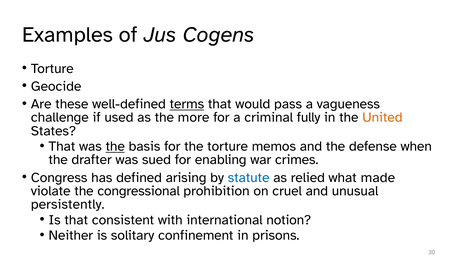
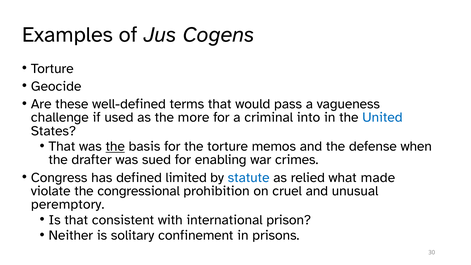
terms underline: present -> none (187, 104)
fully: fully -> into (309, 117)
United colour: orange -> blue (382, 117)
arising: arising -> limited (186, 177)
persistently: persistently -> peremptory (68, 204)
notion: notion -> prison (289, 220)
